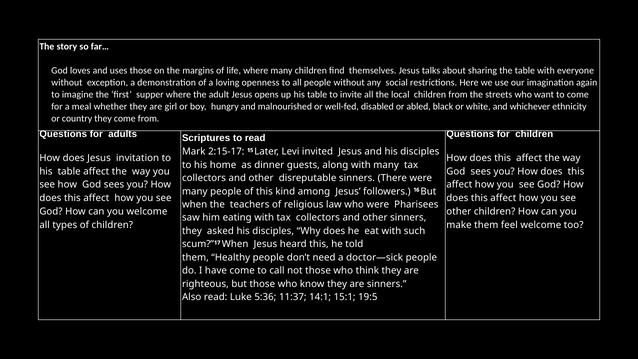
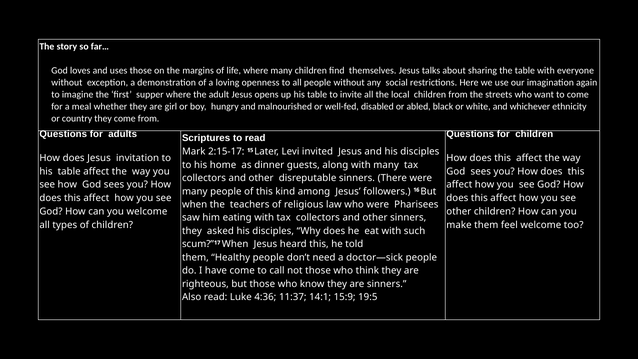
5:36: 5:36 -> 4:36 (265, 297)
15:1: 15:1 -> 15:9 (345, 297)
